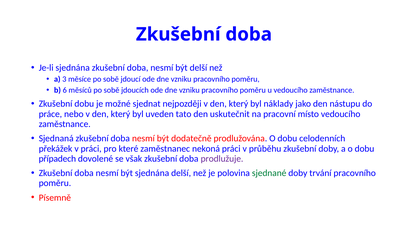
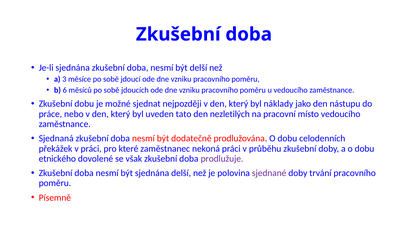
uskutečnit: uskutečnit -> nezletilých (230, 114)
případech: případech -> etnického (57, 158)
sjednané colour: green -> purple (269, 173)
